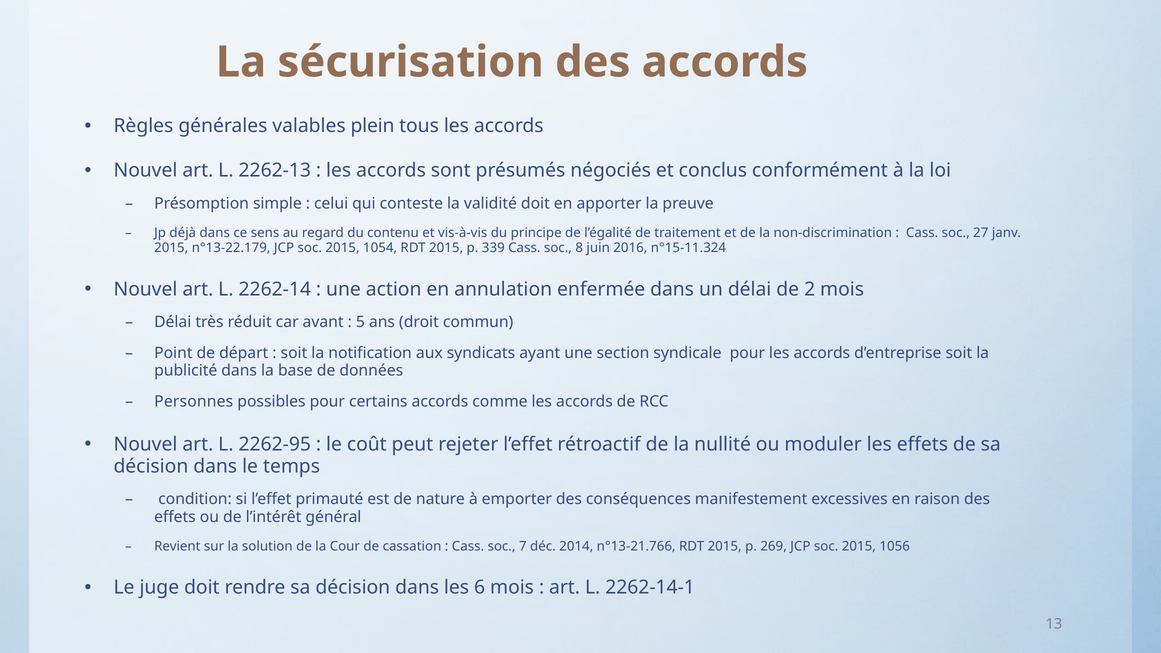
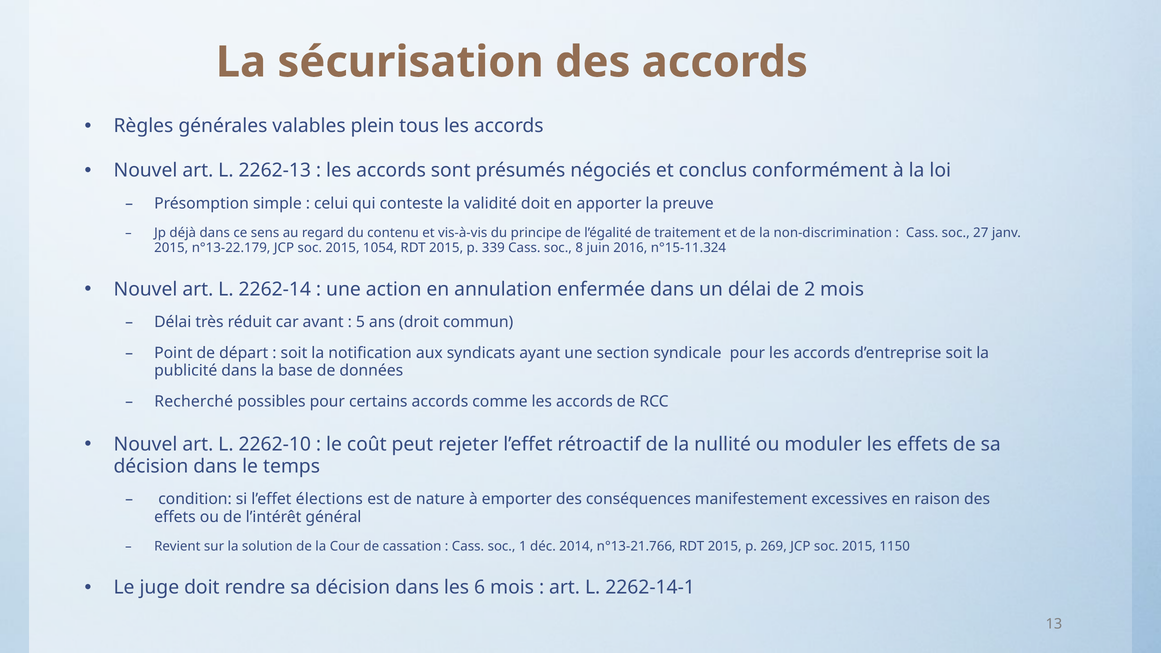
Personnes: Personnes -> Recherché (194, 402)
2262-95: 2262-95 -> 2262-10 (275, 444)
primauté: primauté -> élections (329, 499)
7: 7 -> 1 (523, 547)
1056: 1056 -> 1150 (895, 547)
